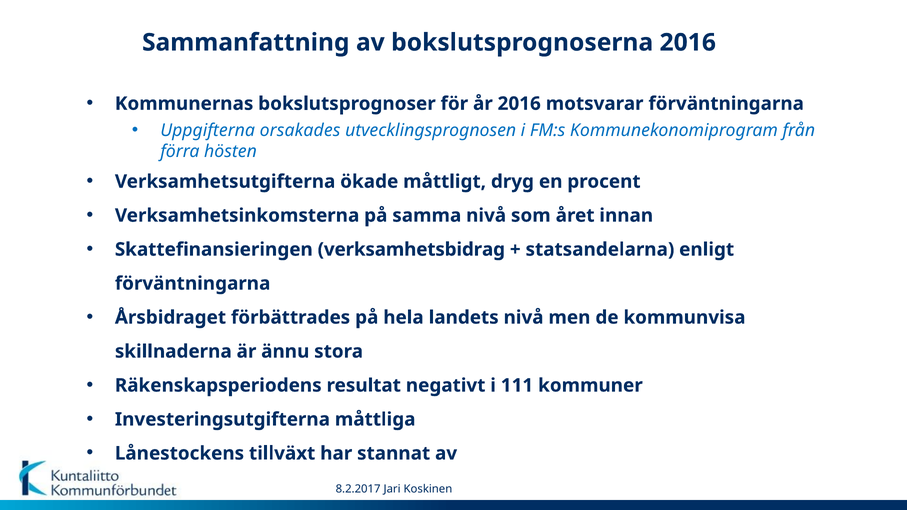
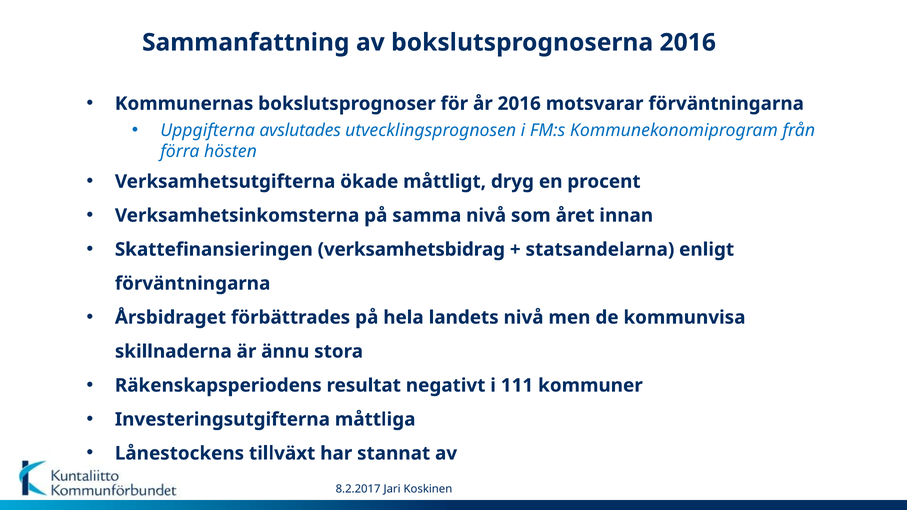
orsakades: orsakades -> avslutades (300, 130)
